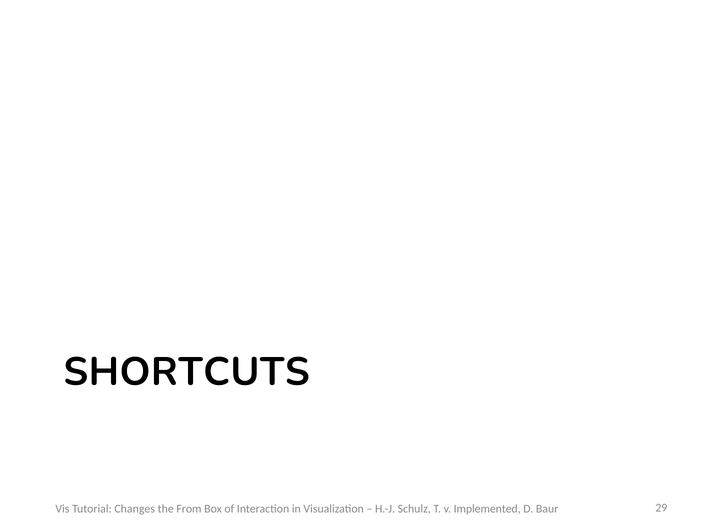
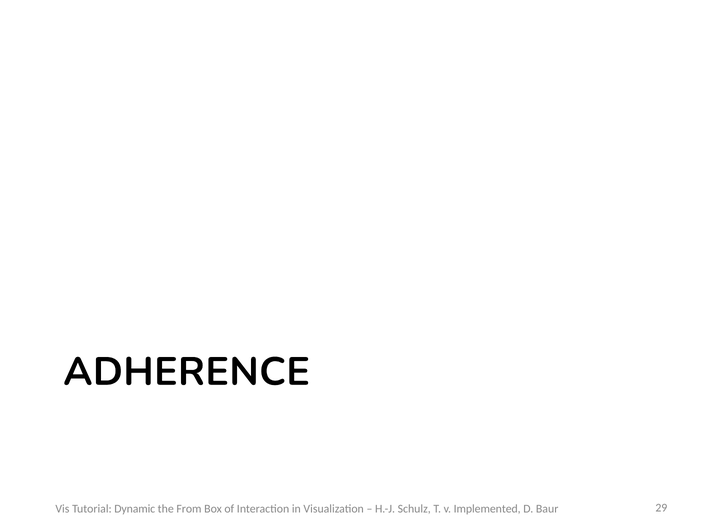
SHORTCUTS: SHORTCUTS -> ADHERENCE (187, 372)
Changes: Changes -> Dynamic (135, 510)
